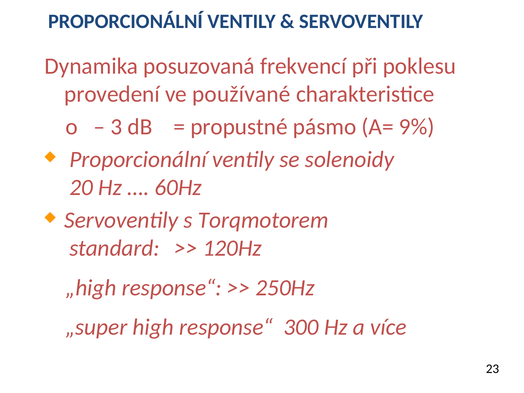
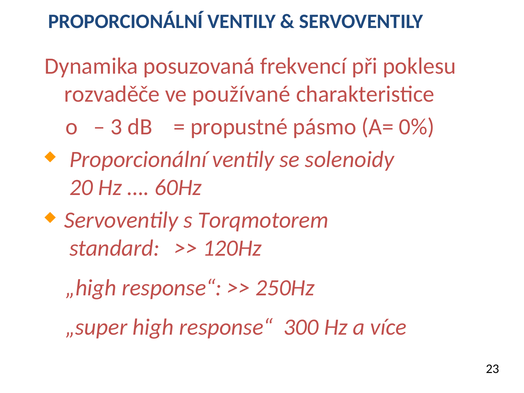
provedení: provedení -> rozvaděče (112, 94)
9%: 9% -> 0% (417, 127)
